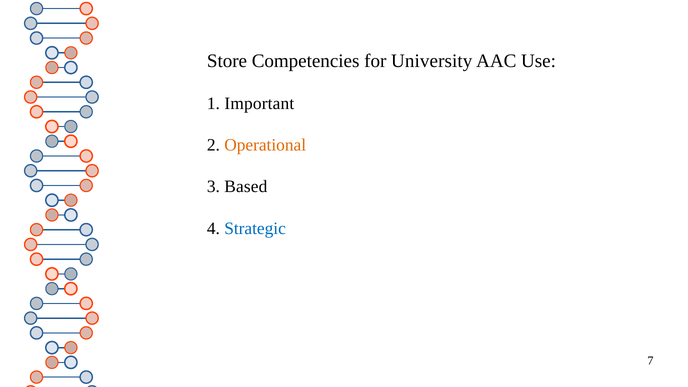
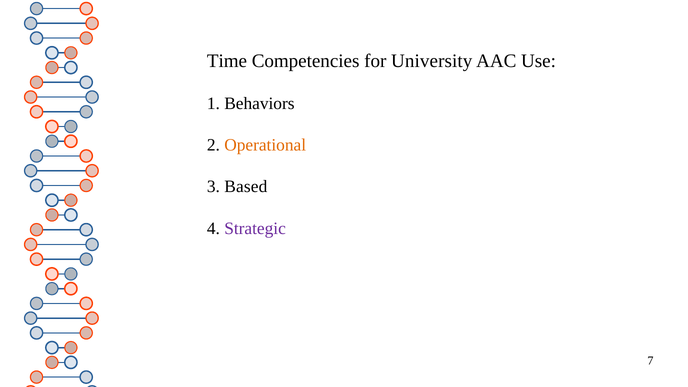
Store: Store -> Time (227, 61)
Important: Important -> Behaviors (259, 103)
Strategic colour: blue -> purple (255, 228)
